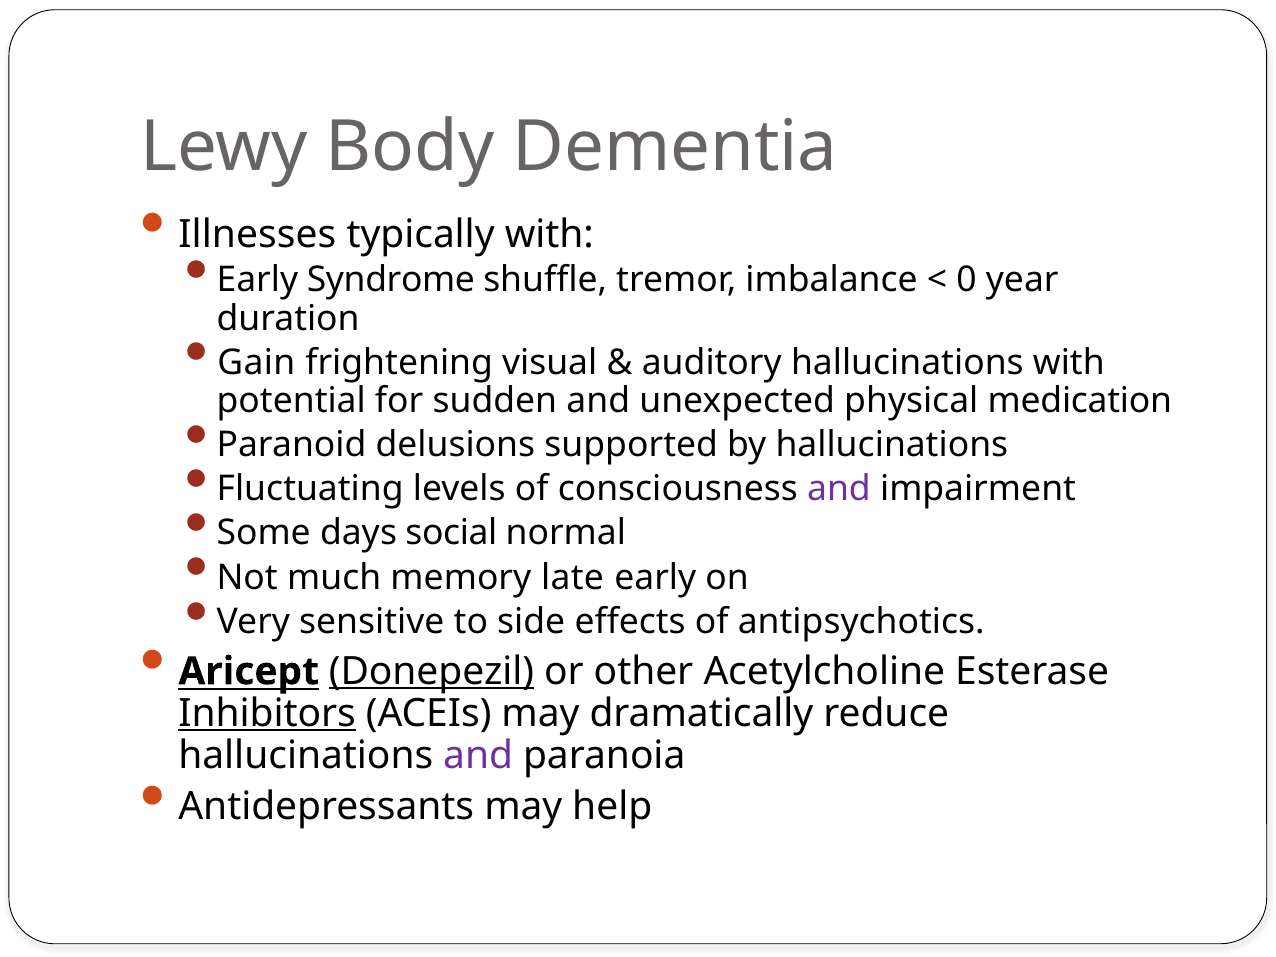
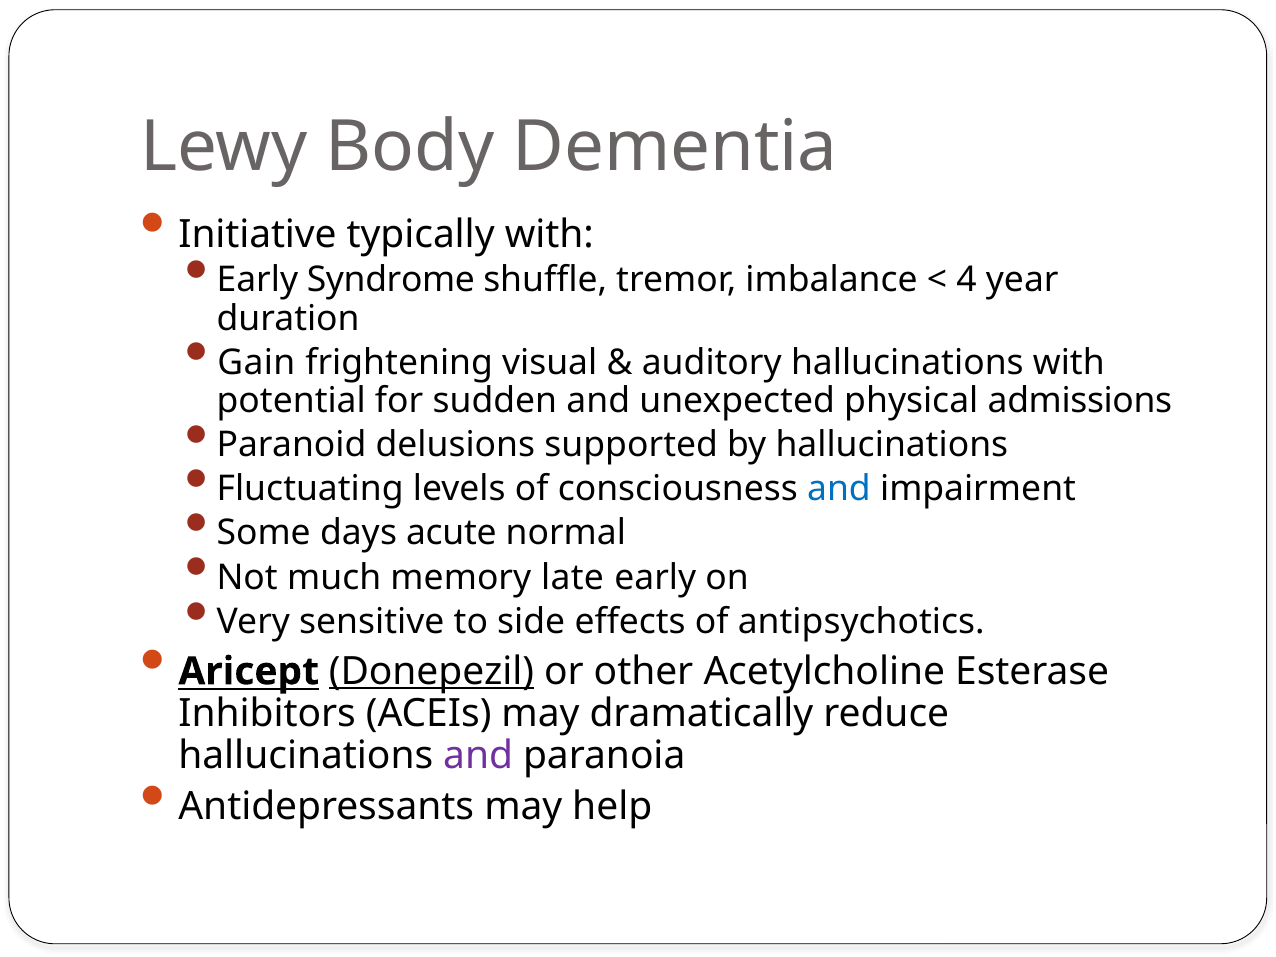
Illnesses: Illnesses -> Initiative (257, 234)
0: 0 -> 4 (967, 280)
medication: medication -> admissions (1080, 401)
and colour: purple -> blue (839, 489)
social: social -> acute (451, 533)
Inhibitors underline: present -> none (267, 714)
